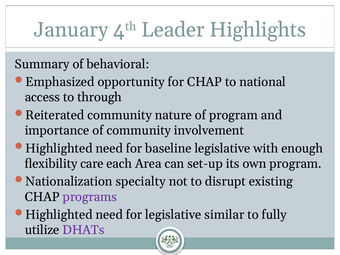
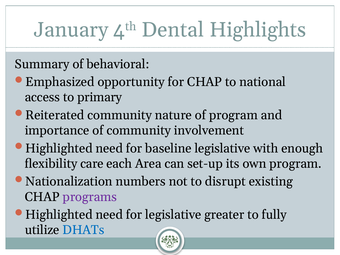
Leader: Leader -> Dental (173, 30)
through: through -> primary (100, 97)
specialty: specialty -> numbers (141, 182)
similar: similar -> greater (224, 215)
DHATs colour: purple -> blue (83, 230)
